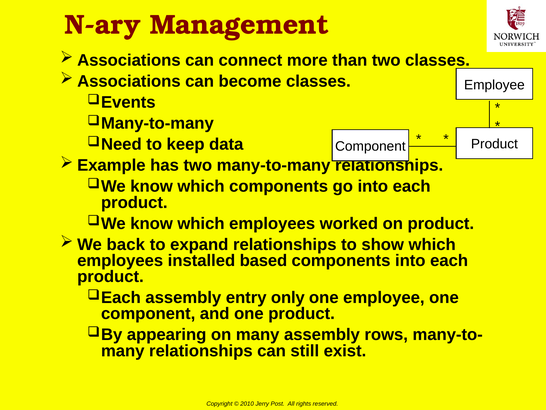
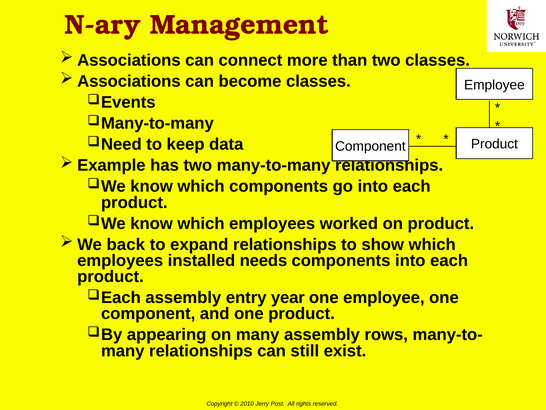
based: based -> needs (263, 260)
only: only -> year (288, 297)
